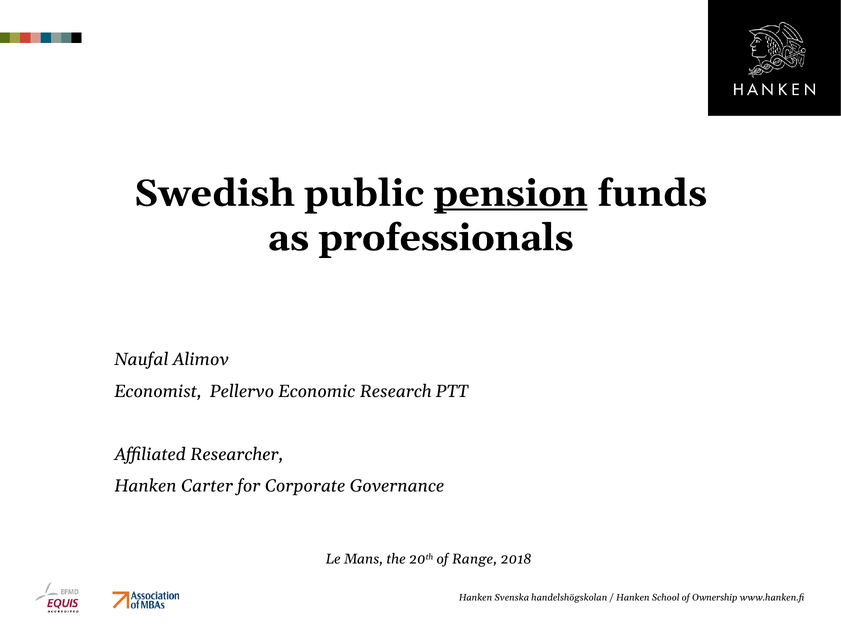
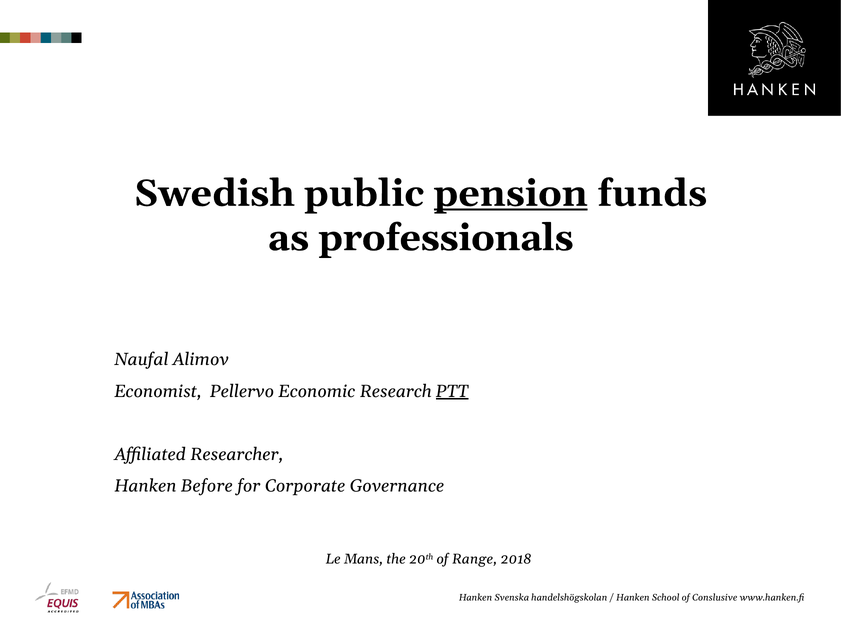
PTT underline: none -> present (452, 391)
Carter: Carter -> Before (207, 486)
Ownership: Ownership -> Conslusive (715, 597)
